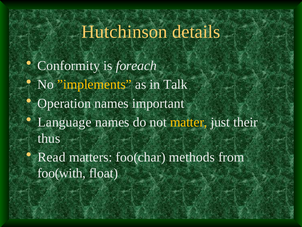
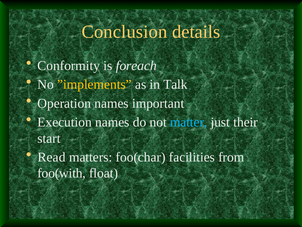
Hutchinson: Hutchinson -> Conclusion (124, 32)
Language: Language -> Execution (65, 122)
matter colour: yellow -> light blue (189, 122)
thus: thus -> start (49, 138)
methods: methods -> facilities (192, 157)
